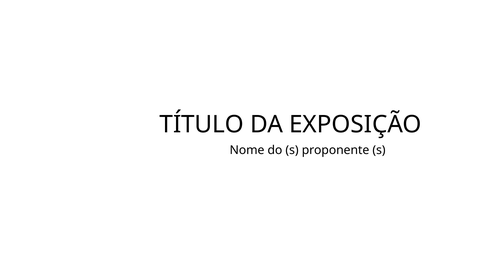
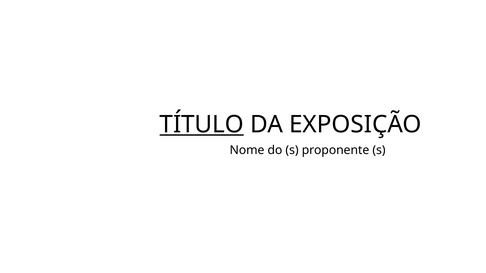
TÍTULO underline: none -> present (202, 125)
